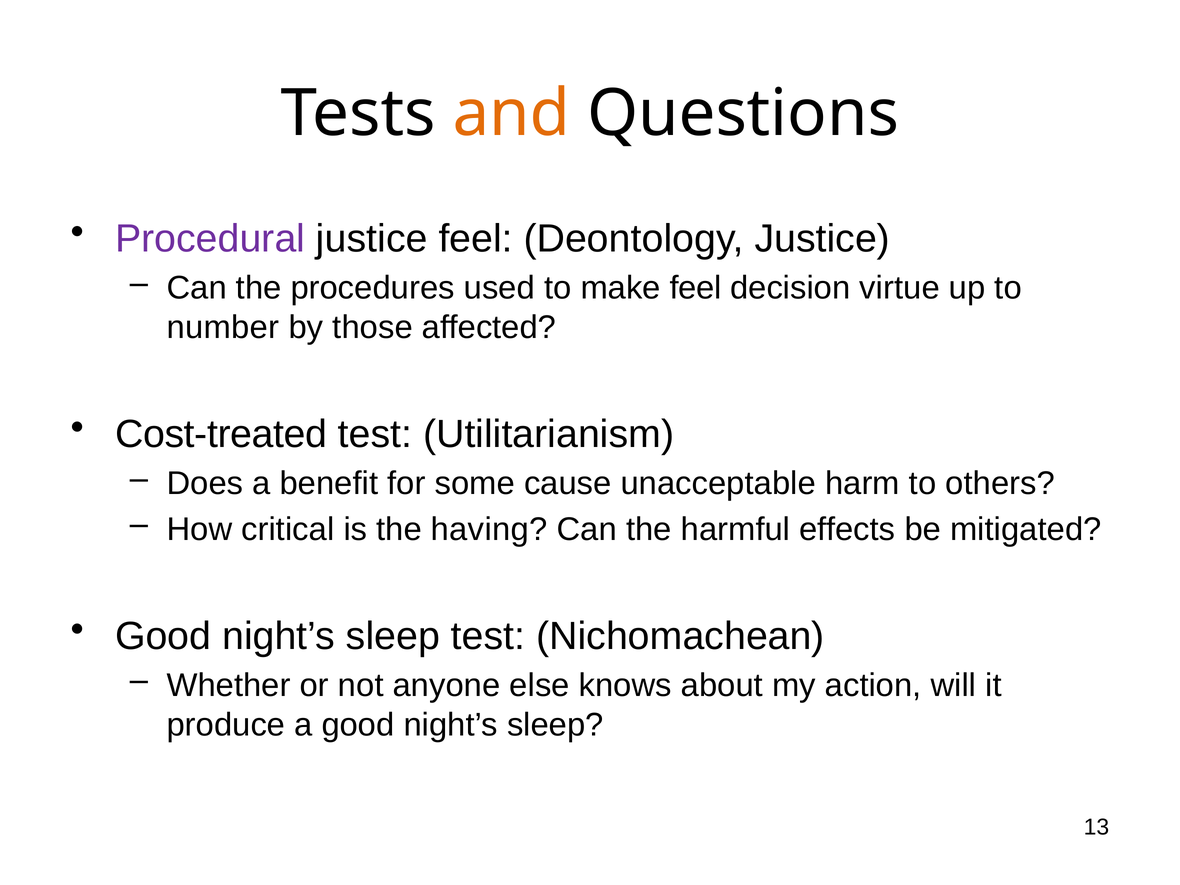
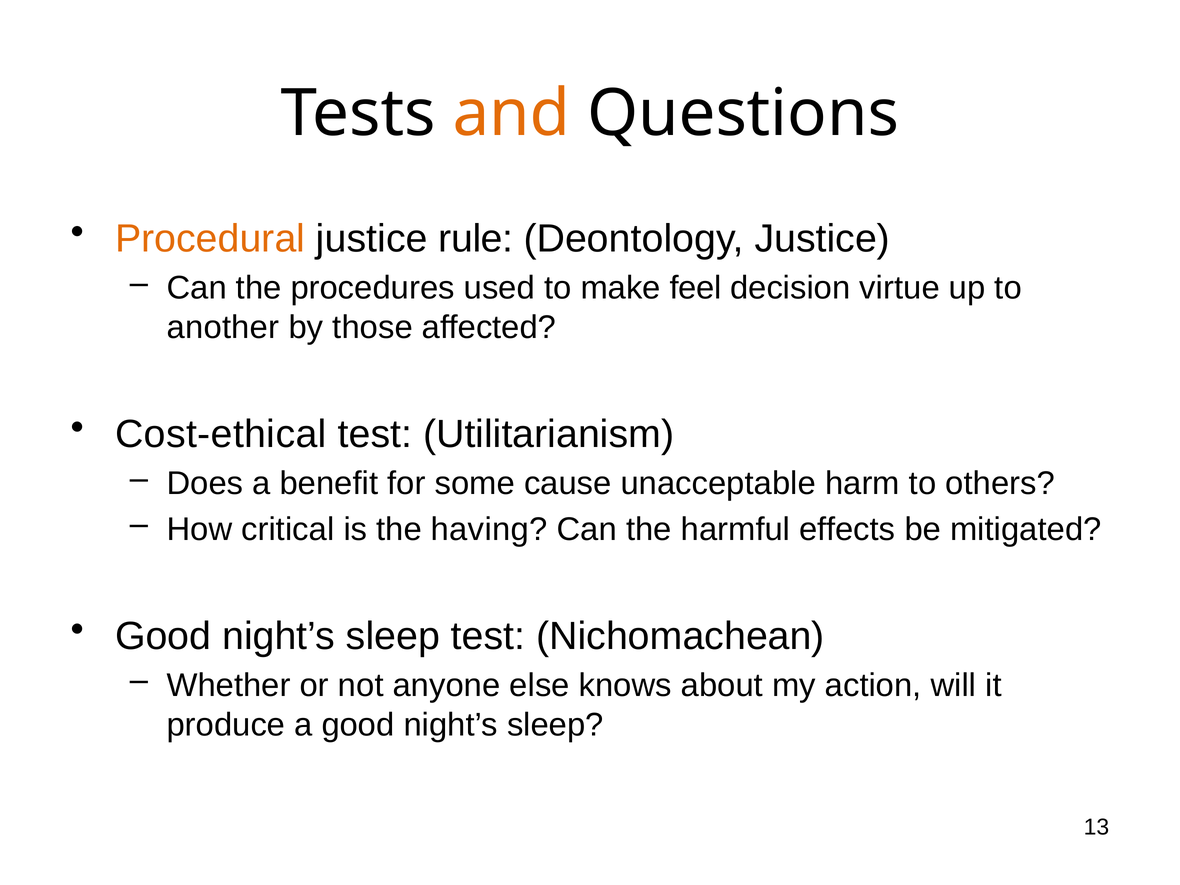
Procedural colour: purple -> orange (210, 239)
justice feel: feel -> rule (476, 239)
number: number -> another (223, 327)
Cost-treated: Cost-treated -> Cost-ethical (221, 434)
